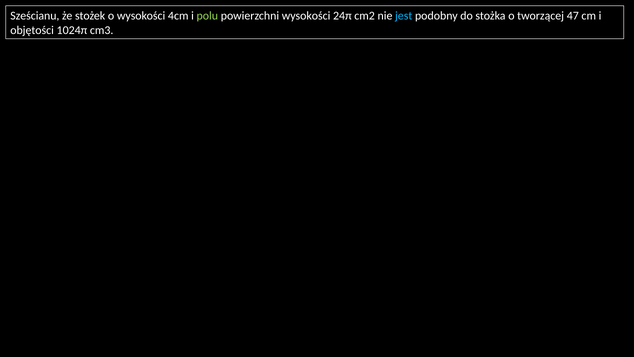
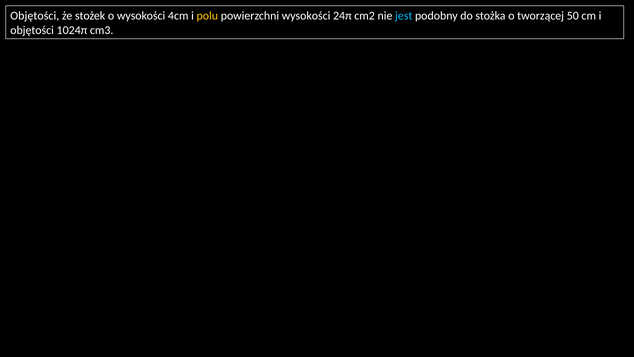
Sześcianu: Sześcianu -> Objętości (35, 16)
polu colour: light green -> yellow (207, 16)
47: 47 -> 50 (573, 16)
